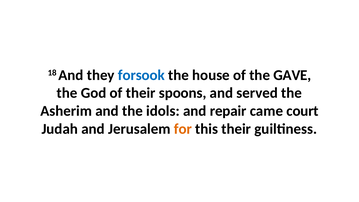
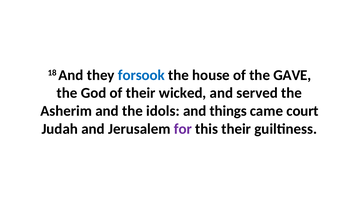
spoons: spoons -> wicked (183, 93)
repair: repair -> things (228, 111)
for colour: orange -> purple (183, 129)
